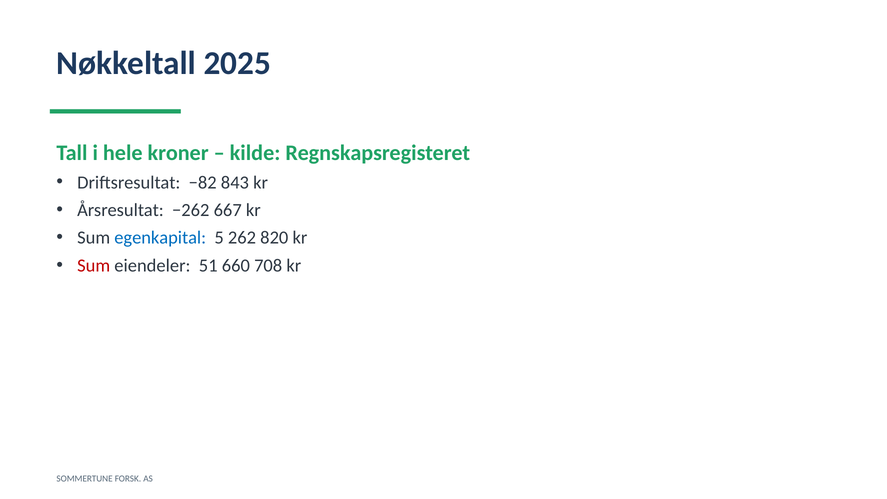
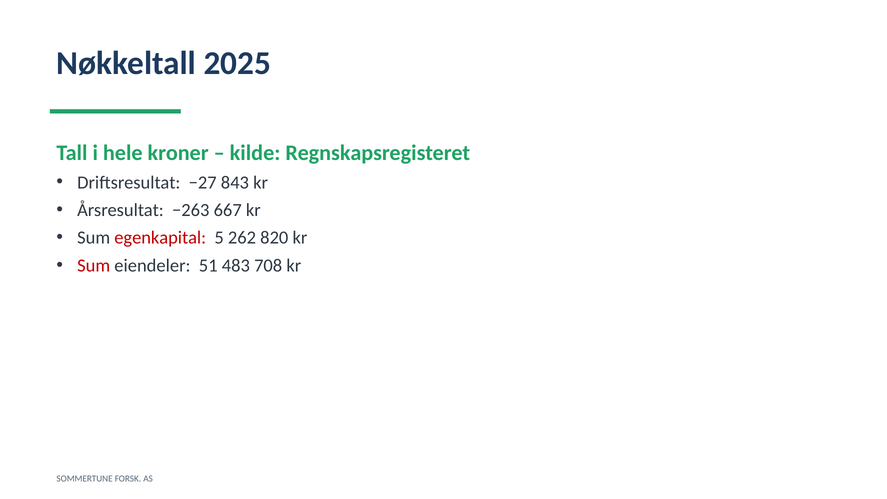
−82: −82 -> −27 (203, 182)
−262: −262 -> −263 (191, 210)
egenkapital colour: blue -> red (160, 238)
660: 660 -> 483 (236, 266)
